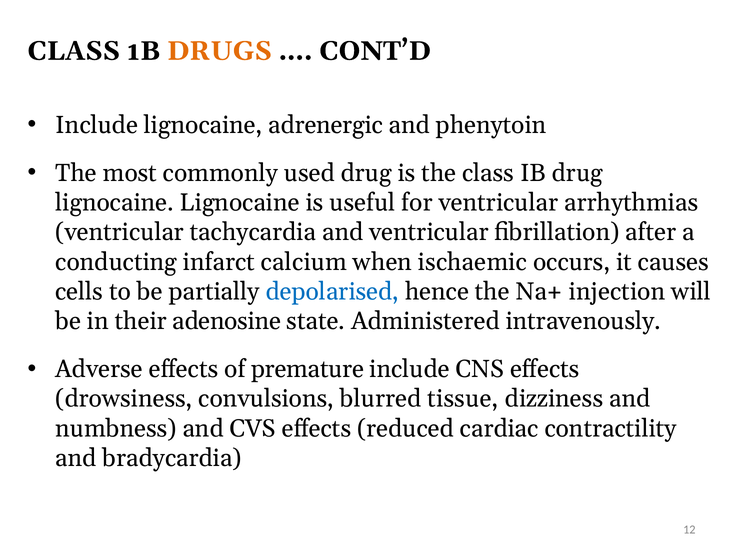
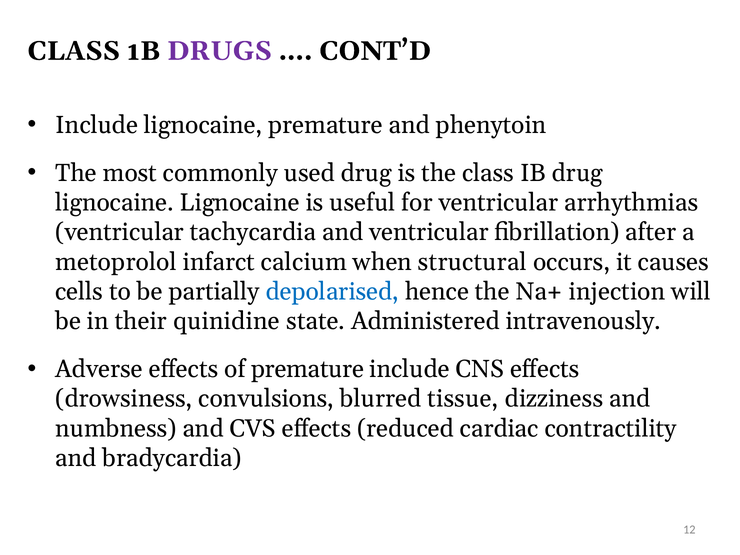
DRUGS colour: orange -> purple (219, 51)
lignocaine adrenergic: adrenergic -> premature (326, 125)
conducting: conducting -> metoprolol (116, 262)
ischaemic: ischaemic -> structural (472, 262)
adenosine: adenosine -> quinidine (226, 321)
